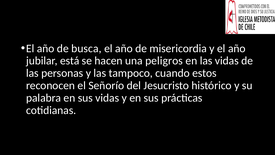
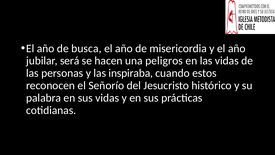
está: está -> será (70, 61)
tampoco: tampoco -> inspiraba (131, 73)
